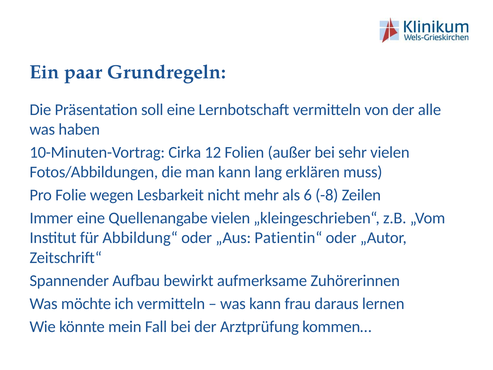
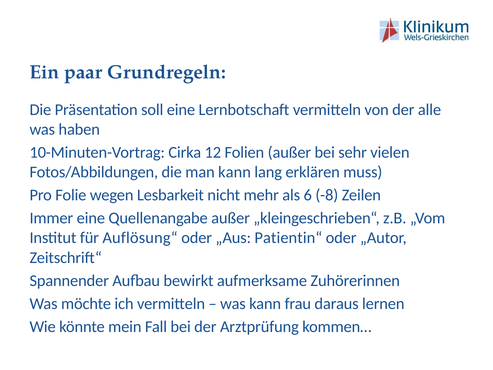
Quellenangabe vielen: vielen -> außer (231, 218)
Abbildung“: Abbildung“ -> Auflösung“ (140, 238)
